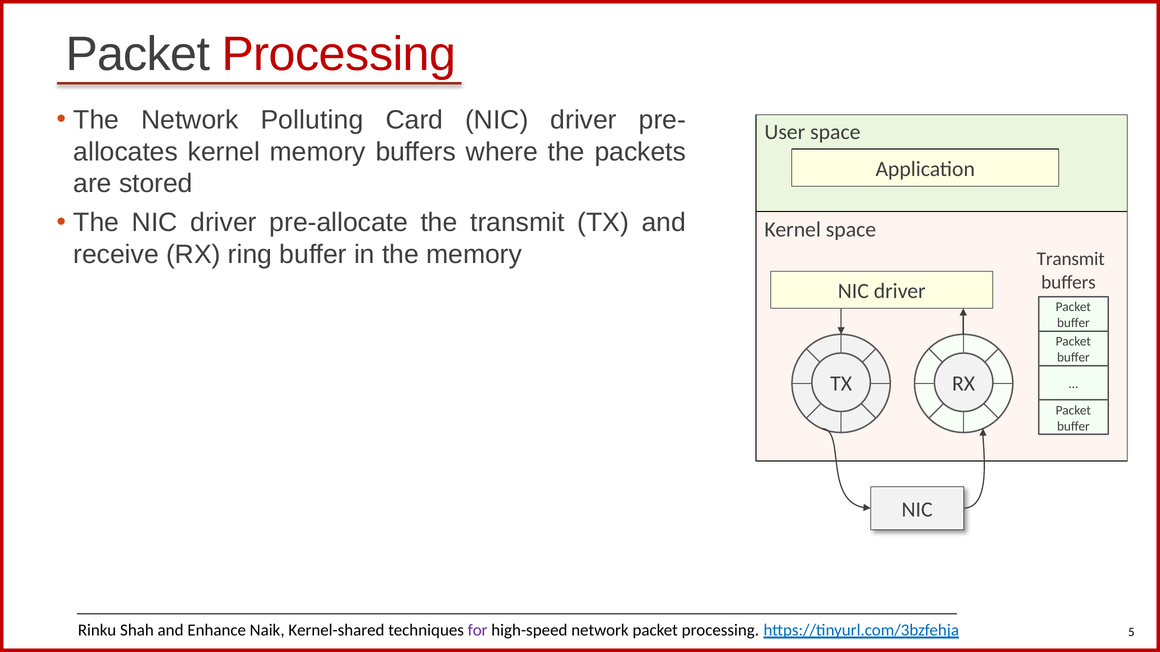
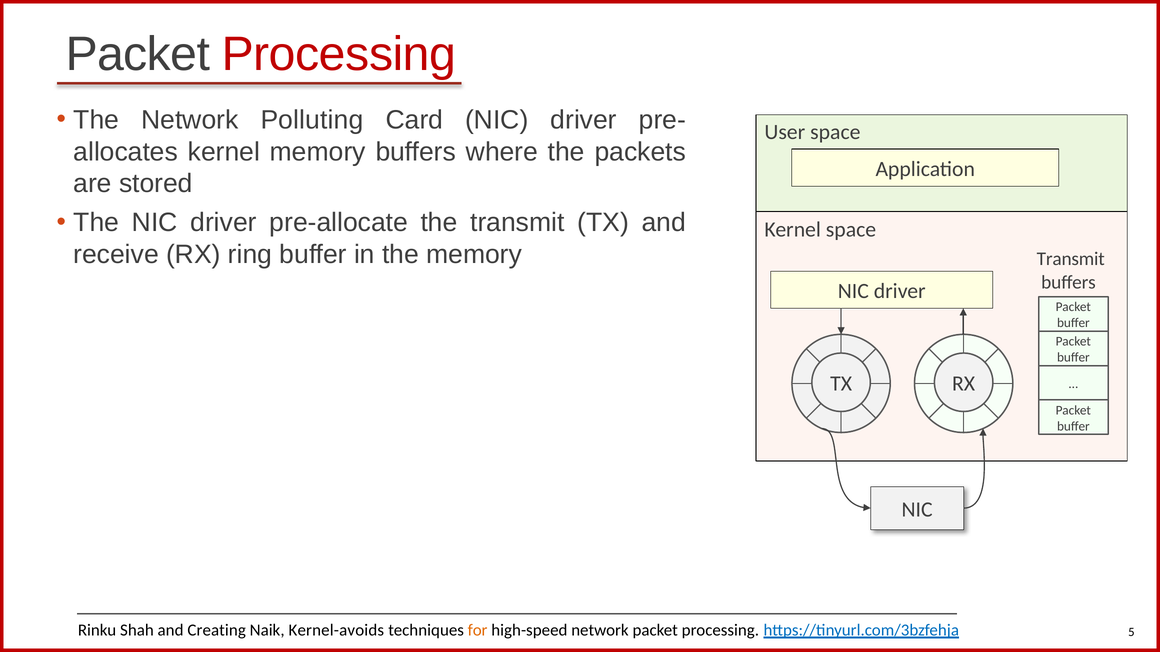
Enhance: Enhance -> Creating (217, 631)
Kernel-shared: Kernel-shared -> Kernel-avoids (336, 631)
for colour: purple -> orange (478, 631)
